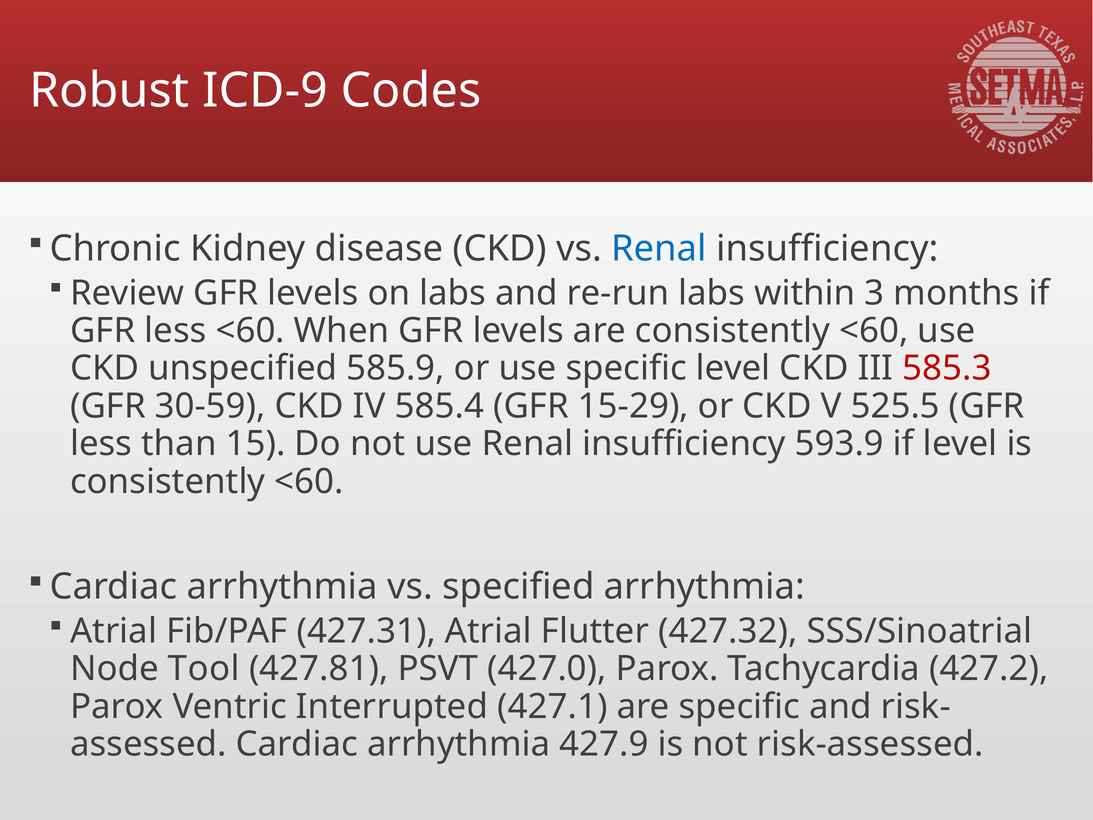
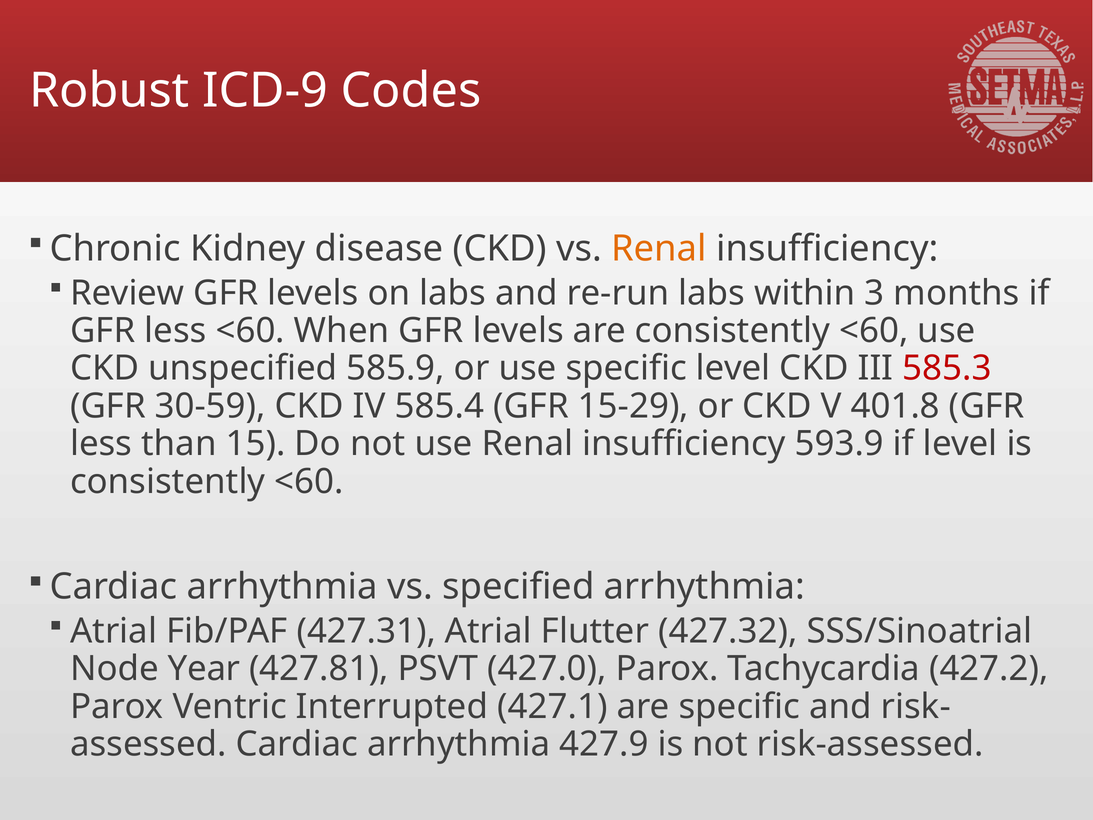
Renal colour: blue -> orange (659, 248)
525.5: 525.5 -> 401.8 (895, 406)
Tool: Tool -> Year (204, 669)
